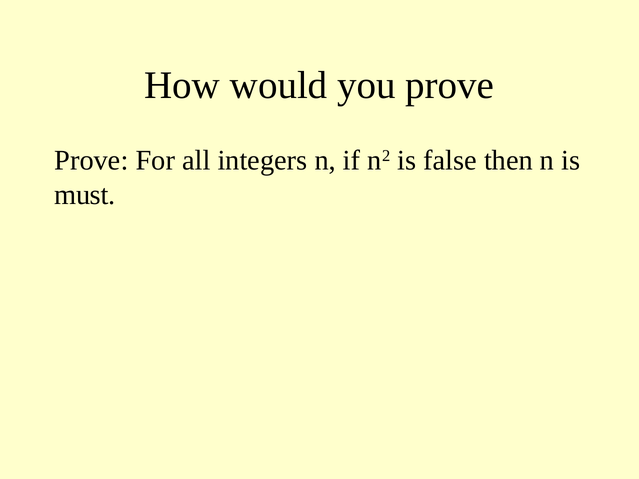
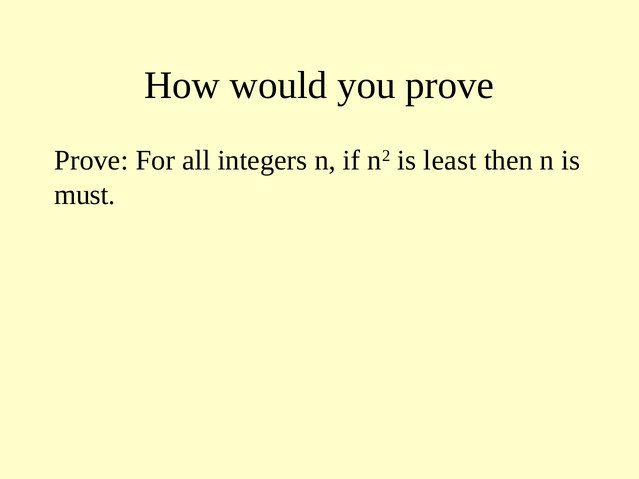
false: false -> least (450, 161)
